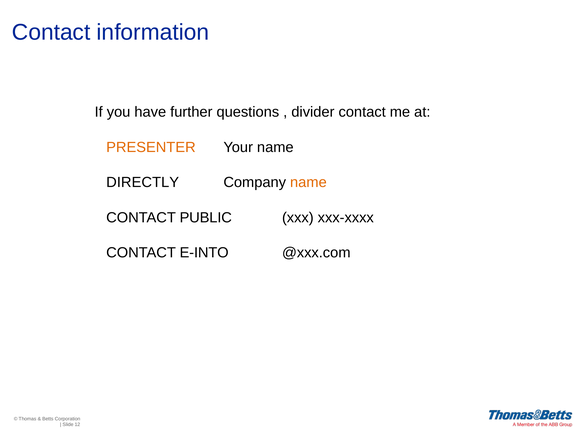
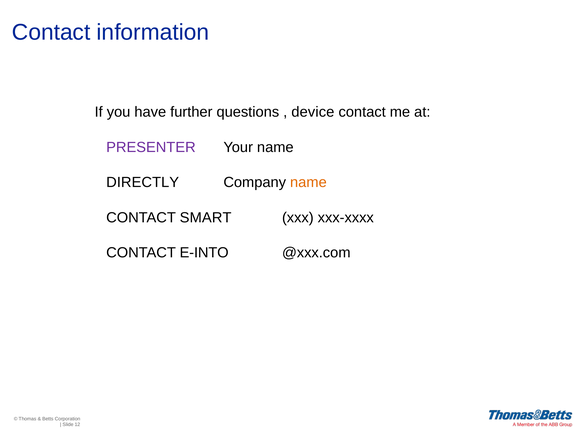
divider: divider -> device (313, 112)
PRESENTER colour: orange -> purple (151, 147)
PUBLIC: PUBLIC -> SMART (206, 217)
